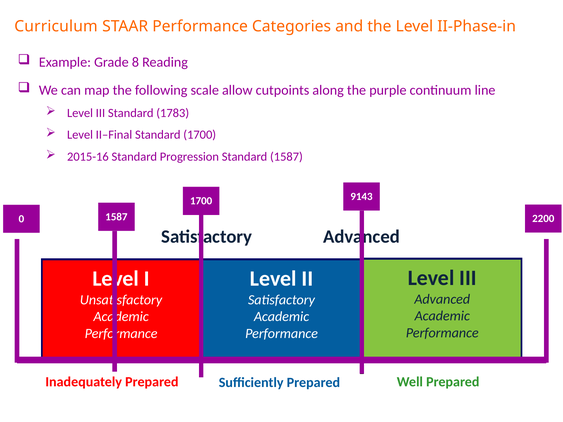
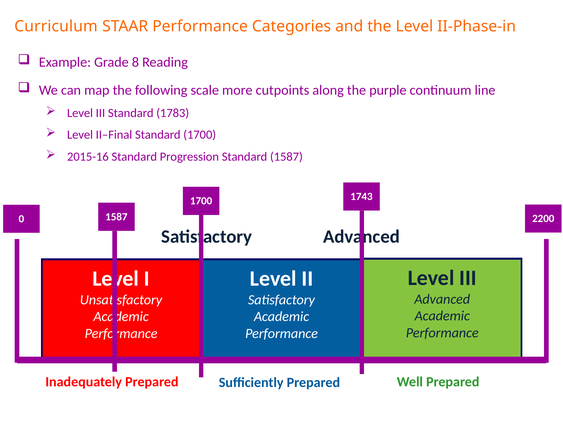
allow: allow -> more (237, 90)
9143: 9143 -> 1743 (361, 197)
